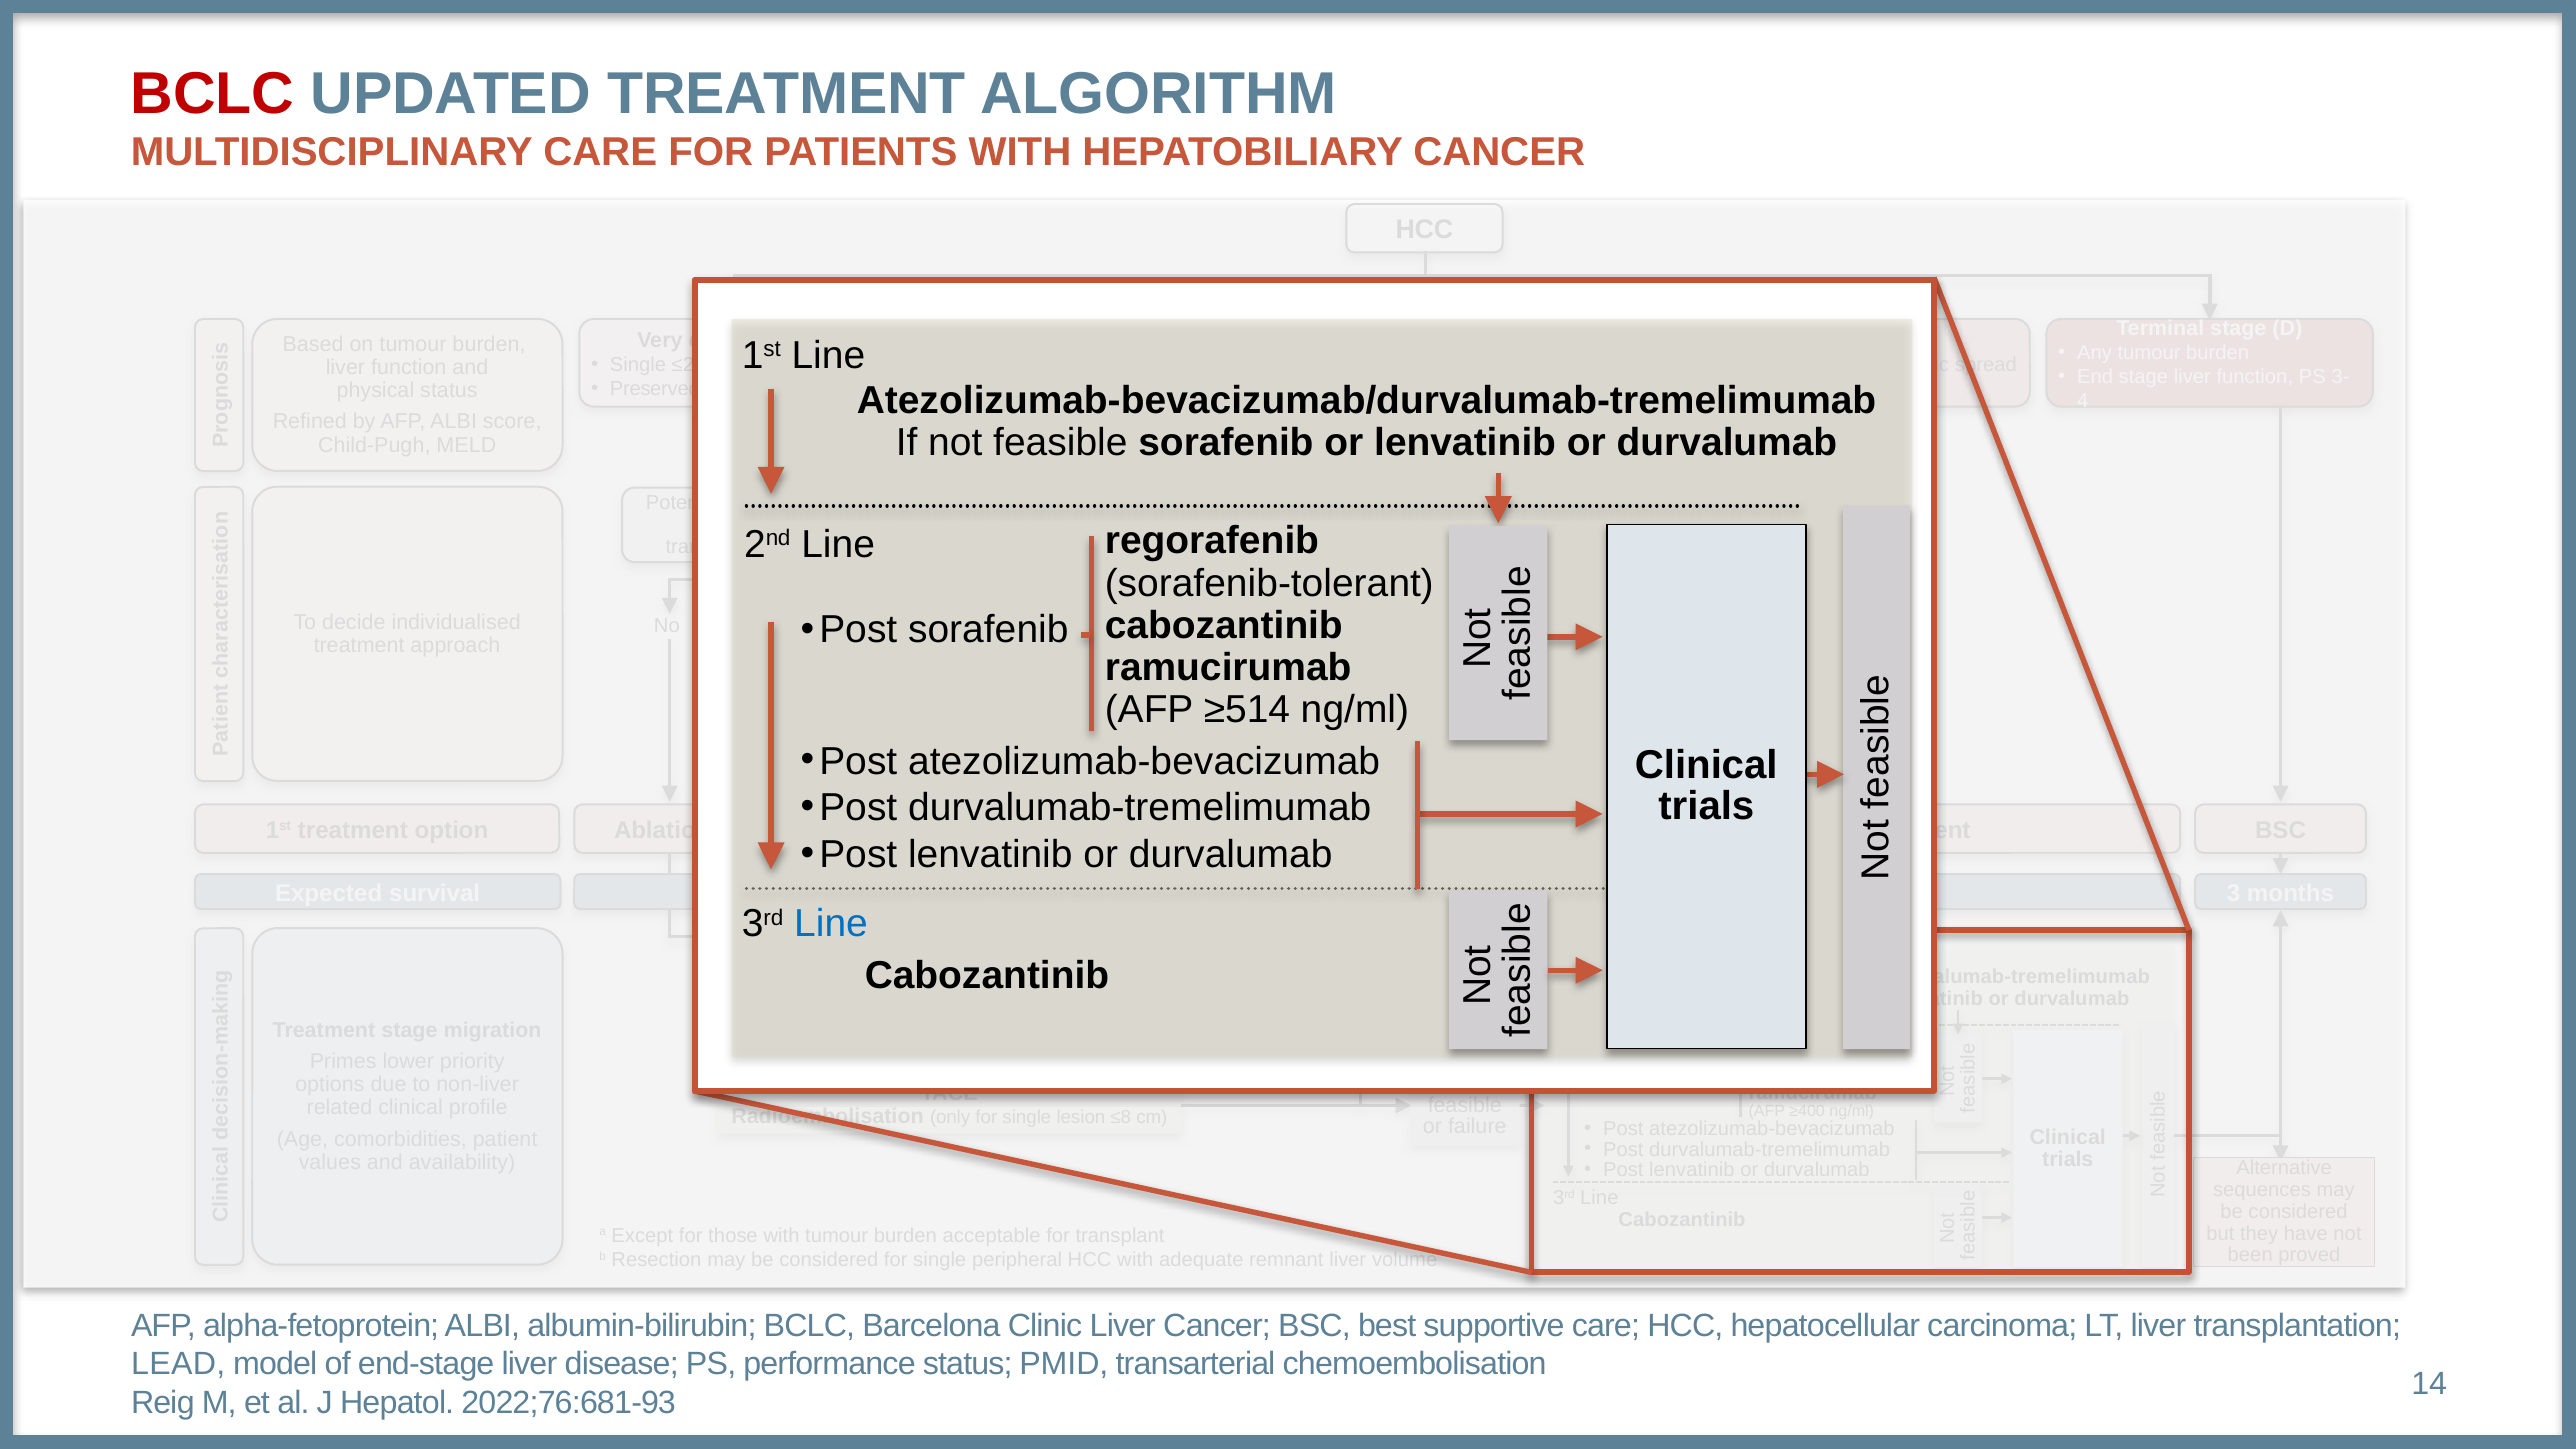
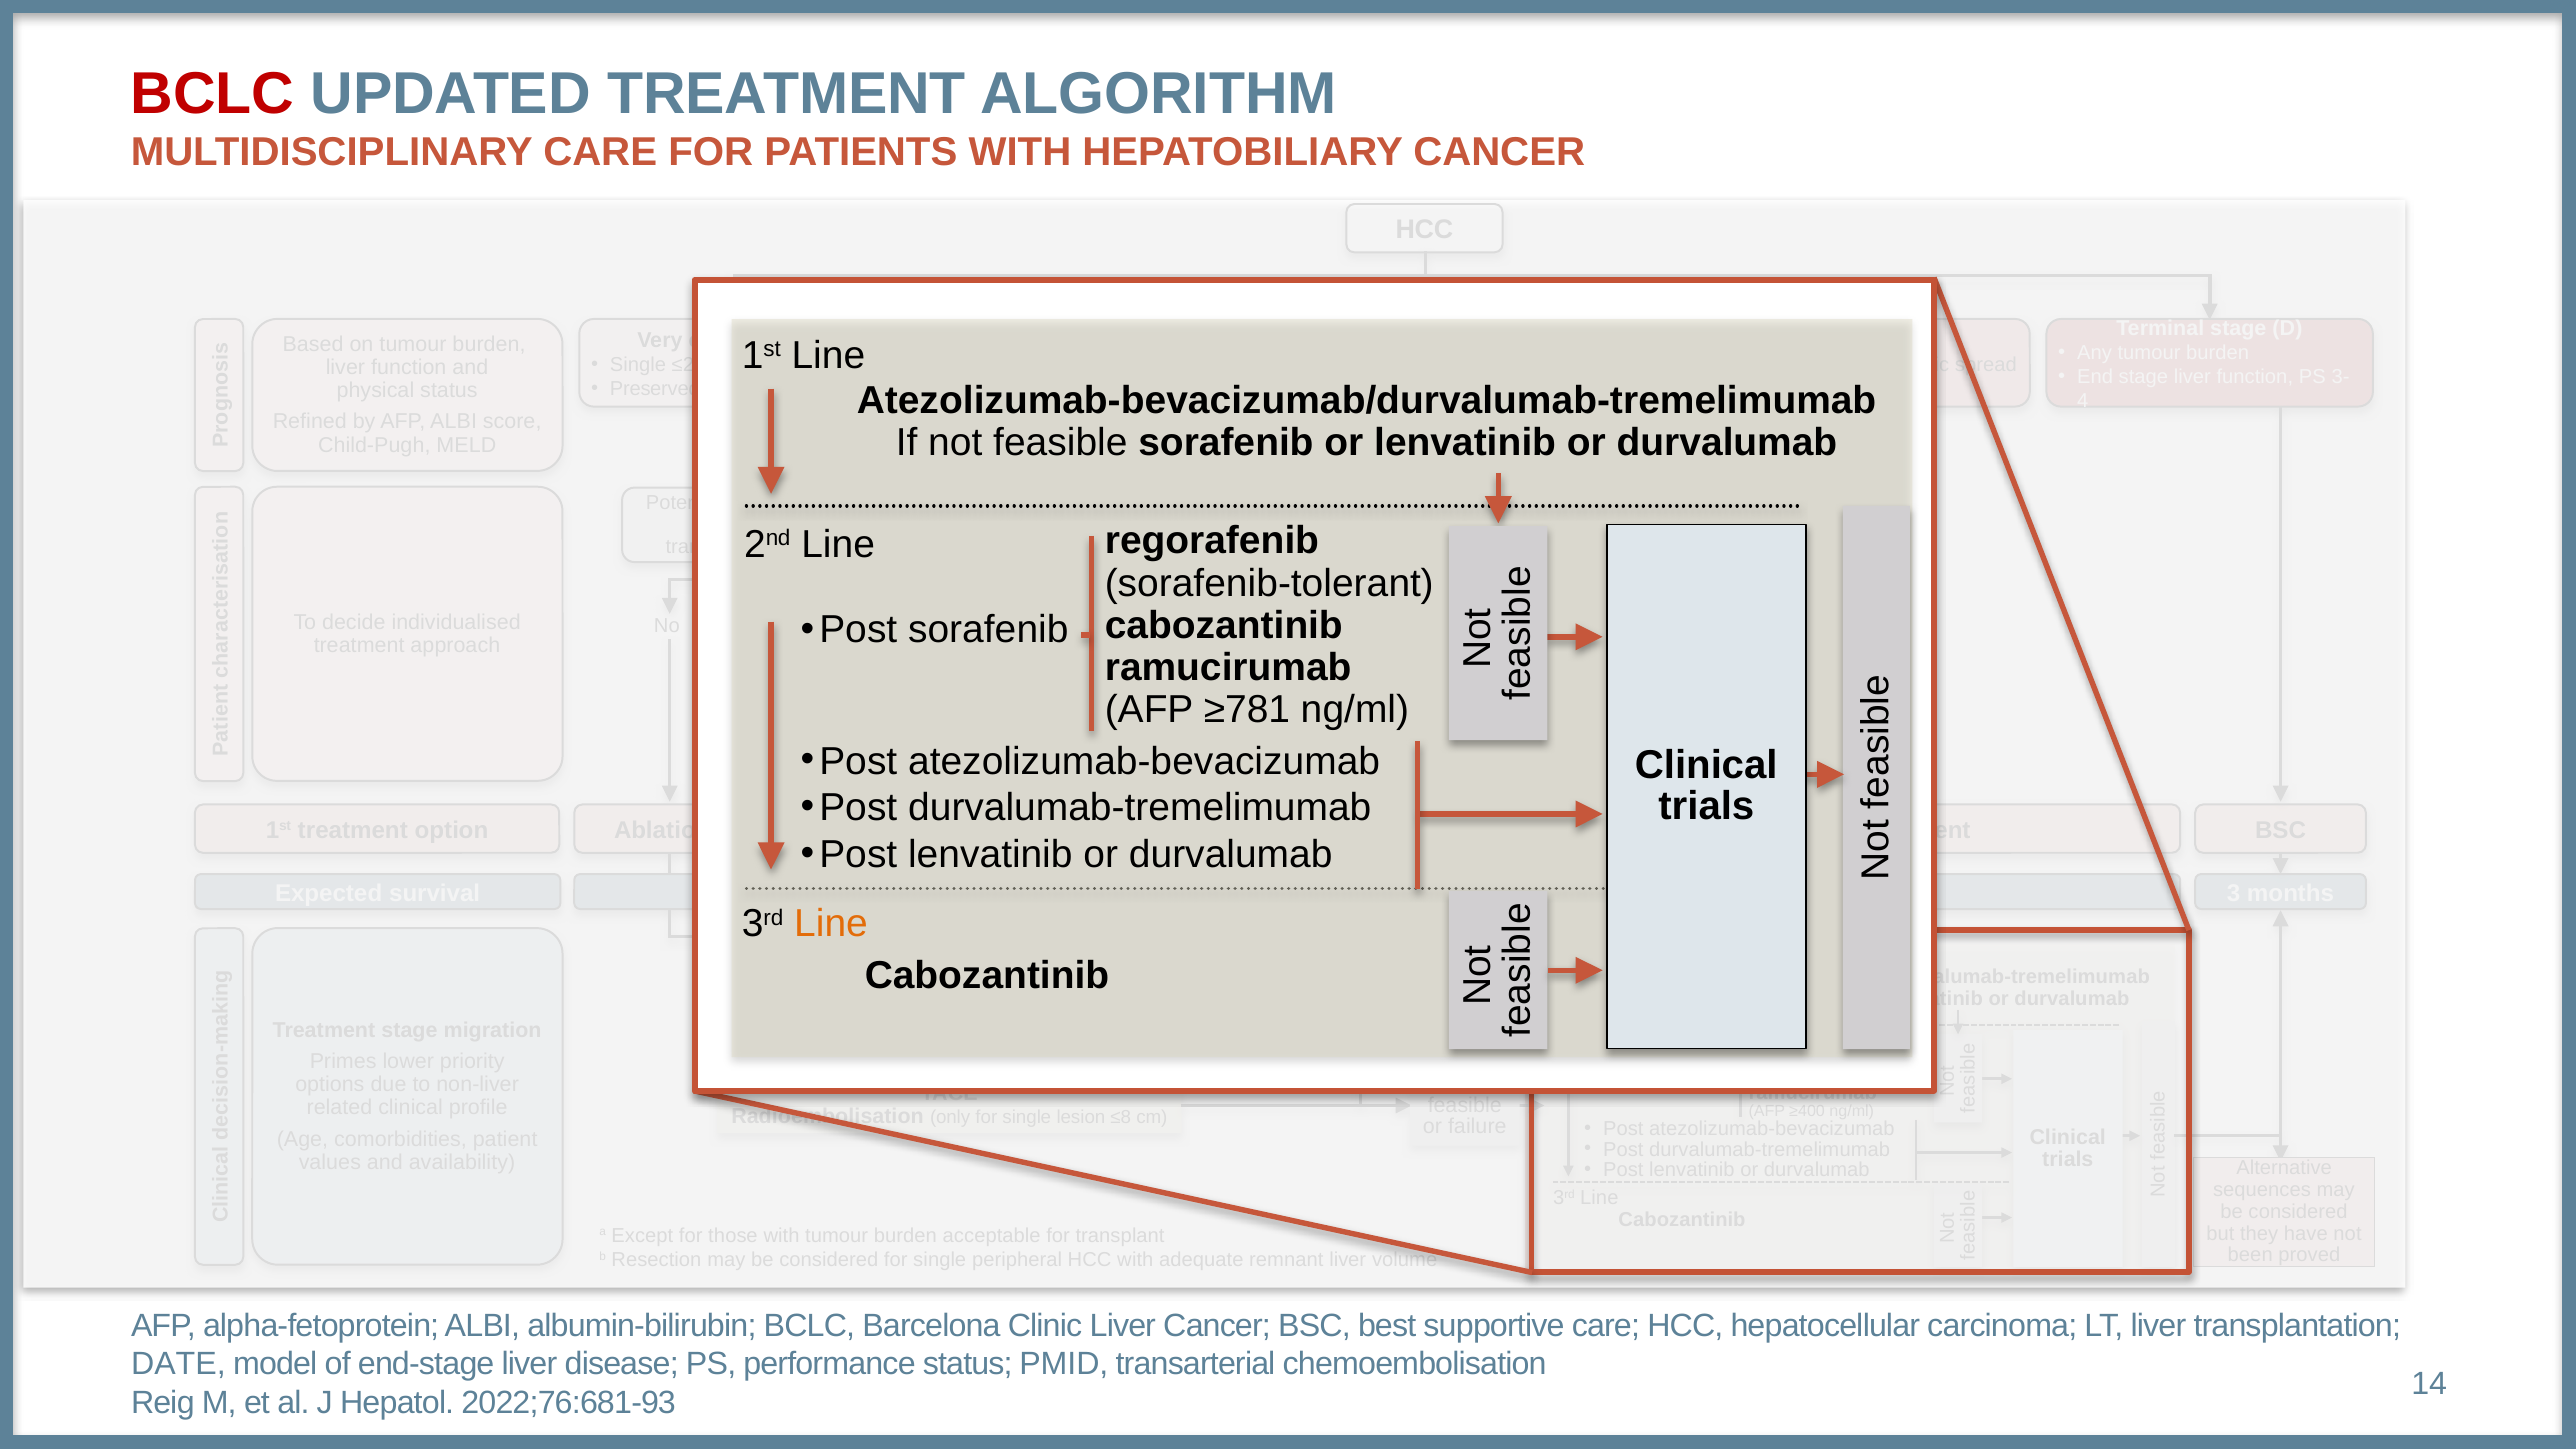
≥514: ≥514 -> ≥781 (1247, 709)
Line colour: blue -> orange (831, 924)
LEAD: LEAD -> DATE (178, 1364)
